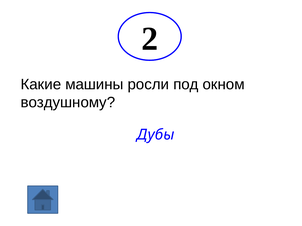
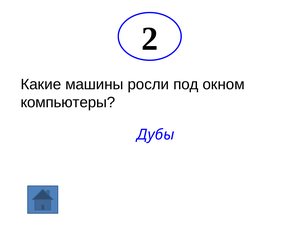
воздушному: воздушному -> компьютеры (68, 103)
